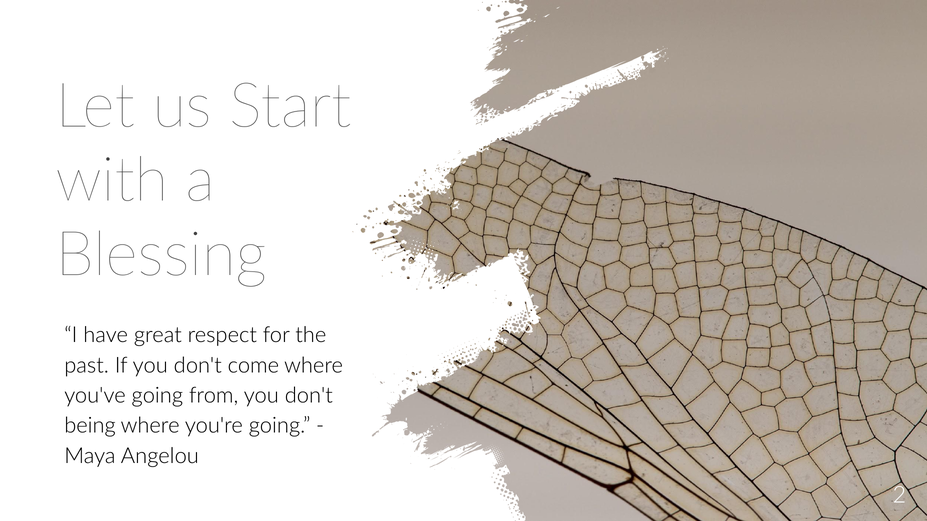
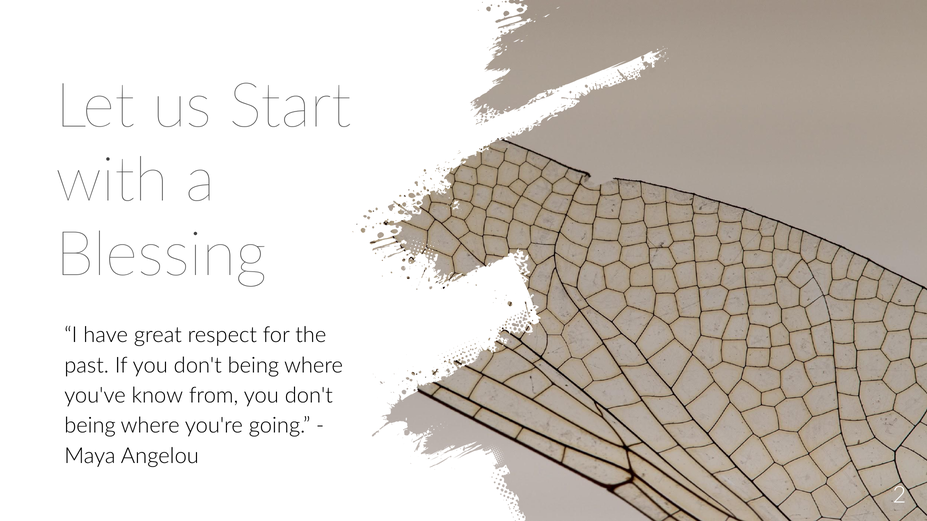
If you don't come: come -> being (253, 366)
you've going: going -> know (157, 396)
